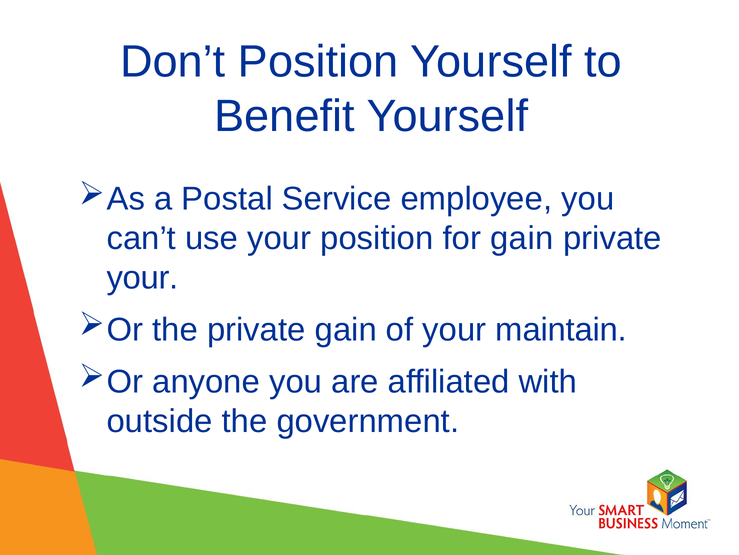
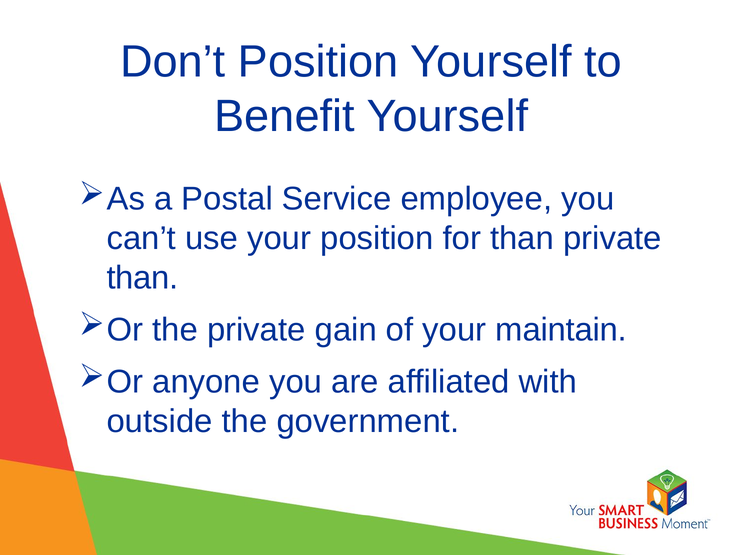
for gain: gain -> than (522, 238)
your: your -> than (142, 278)
